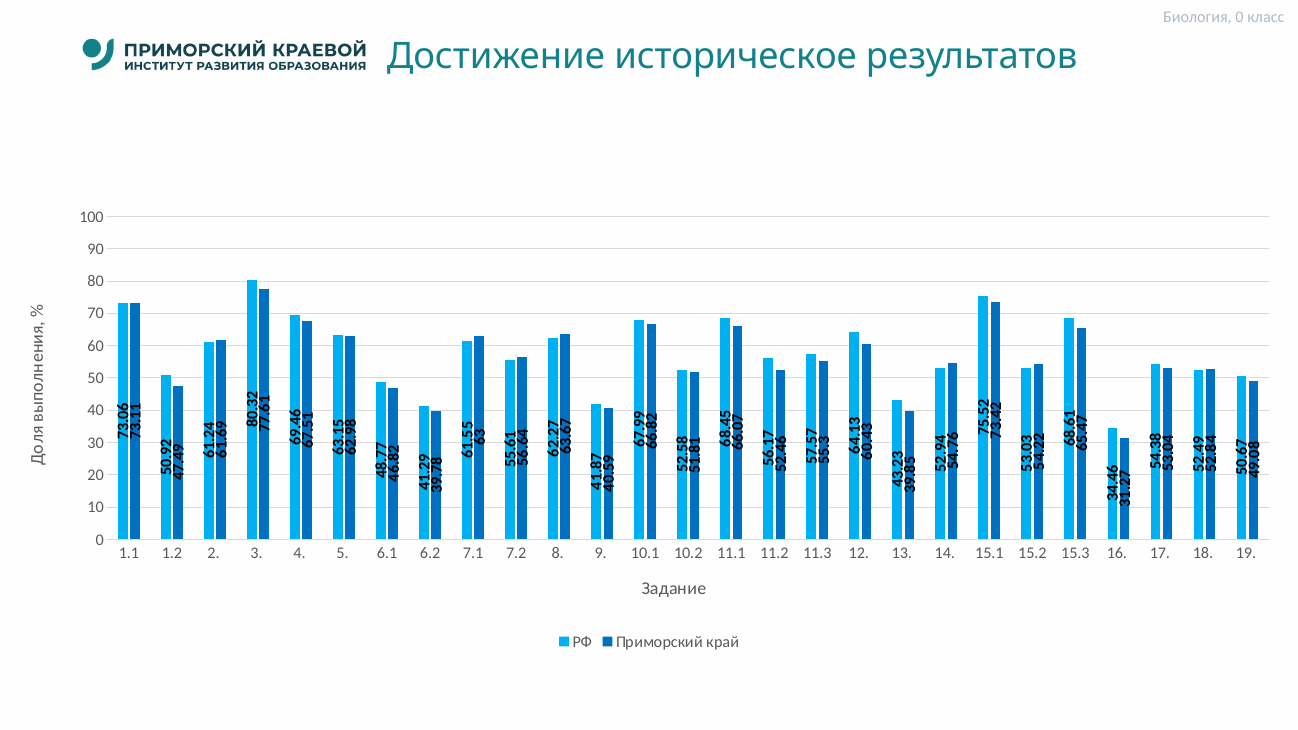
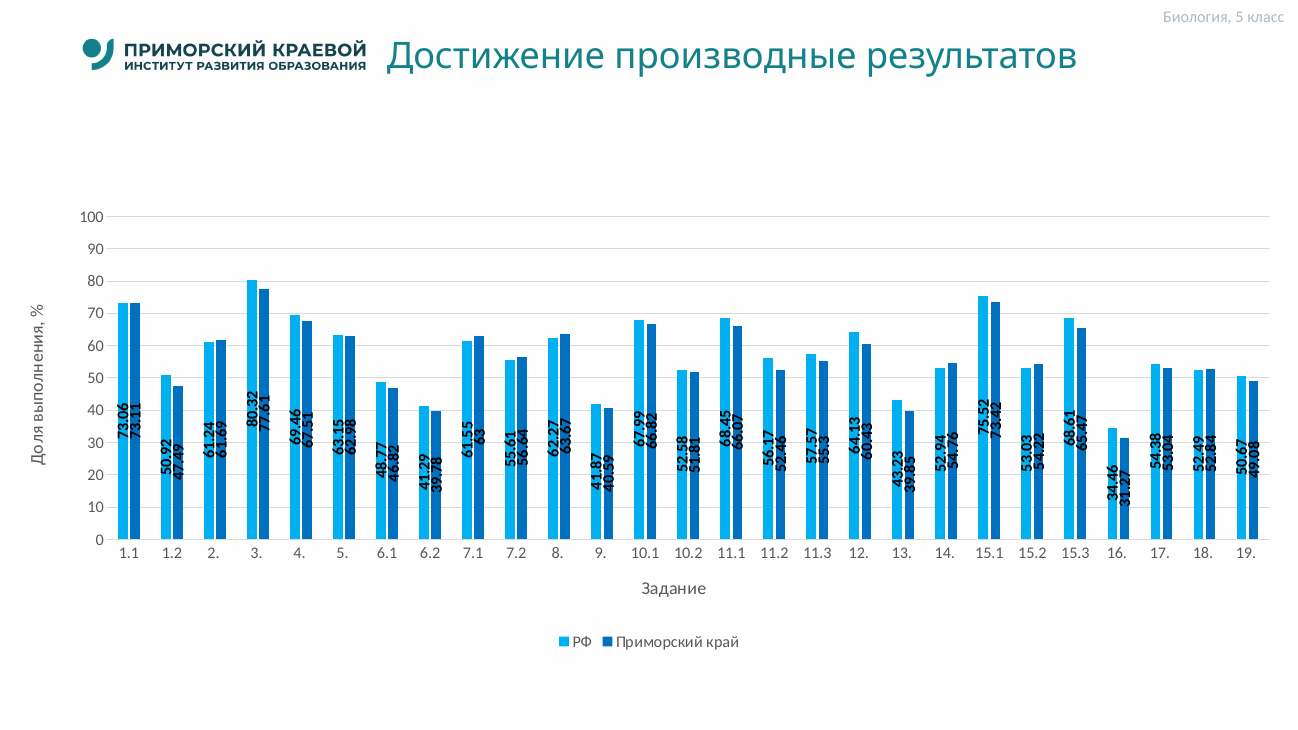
Биология 0: 0 -> 5 (1240, 17)
историческое: историческое -> производные (735, 56)
